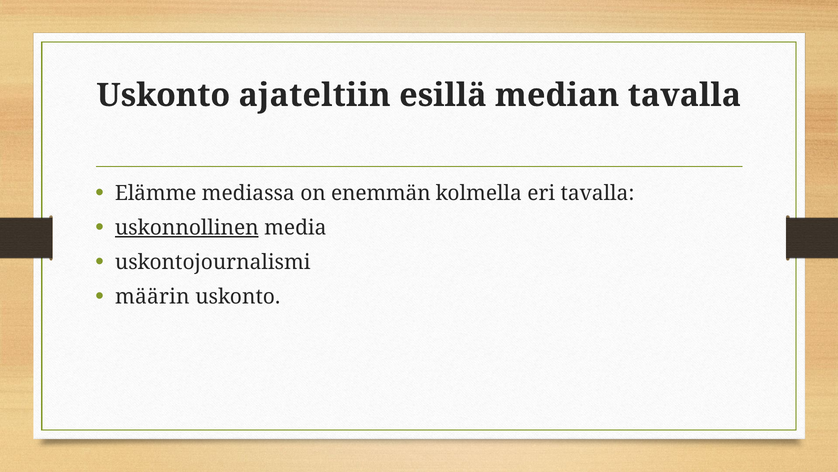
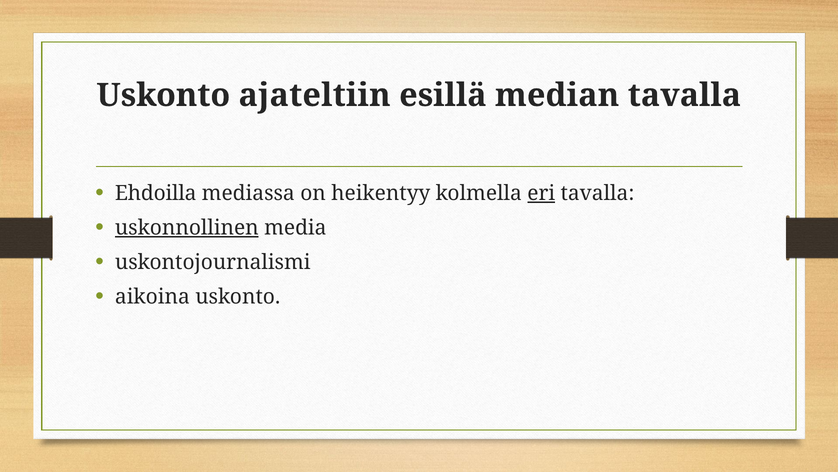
Elämme: Elämme -> Ehdoilla (156, 193)
enemmän: enemmän -> heikentyy (381, 193)
eri underline: none -> present (541, 193)
määrin: määrin -> aikoina (152, 297)
